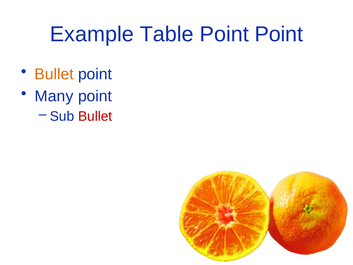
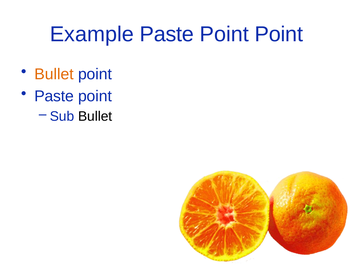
Example Table: Table -> Paste (167, 34)
Many: Many -> Paste (54, 96)
Bullet colour: red -> black (95, 116)
